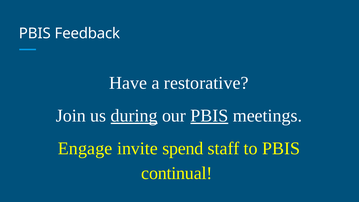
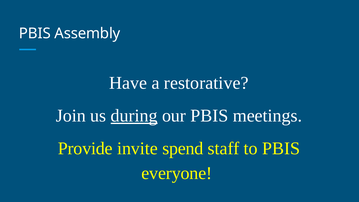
Feedback: Feedback -> Assembly (87, 33)
PBIS underline: present -> none (209, 116)
Engage: Engage -> Provide (85, 148)
continual: continual -> everyone (177, 173)
